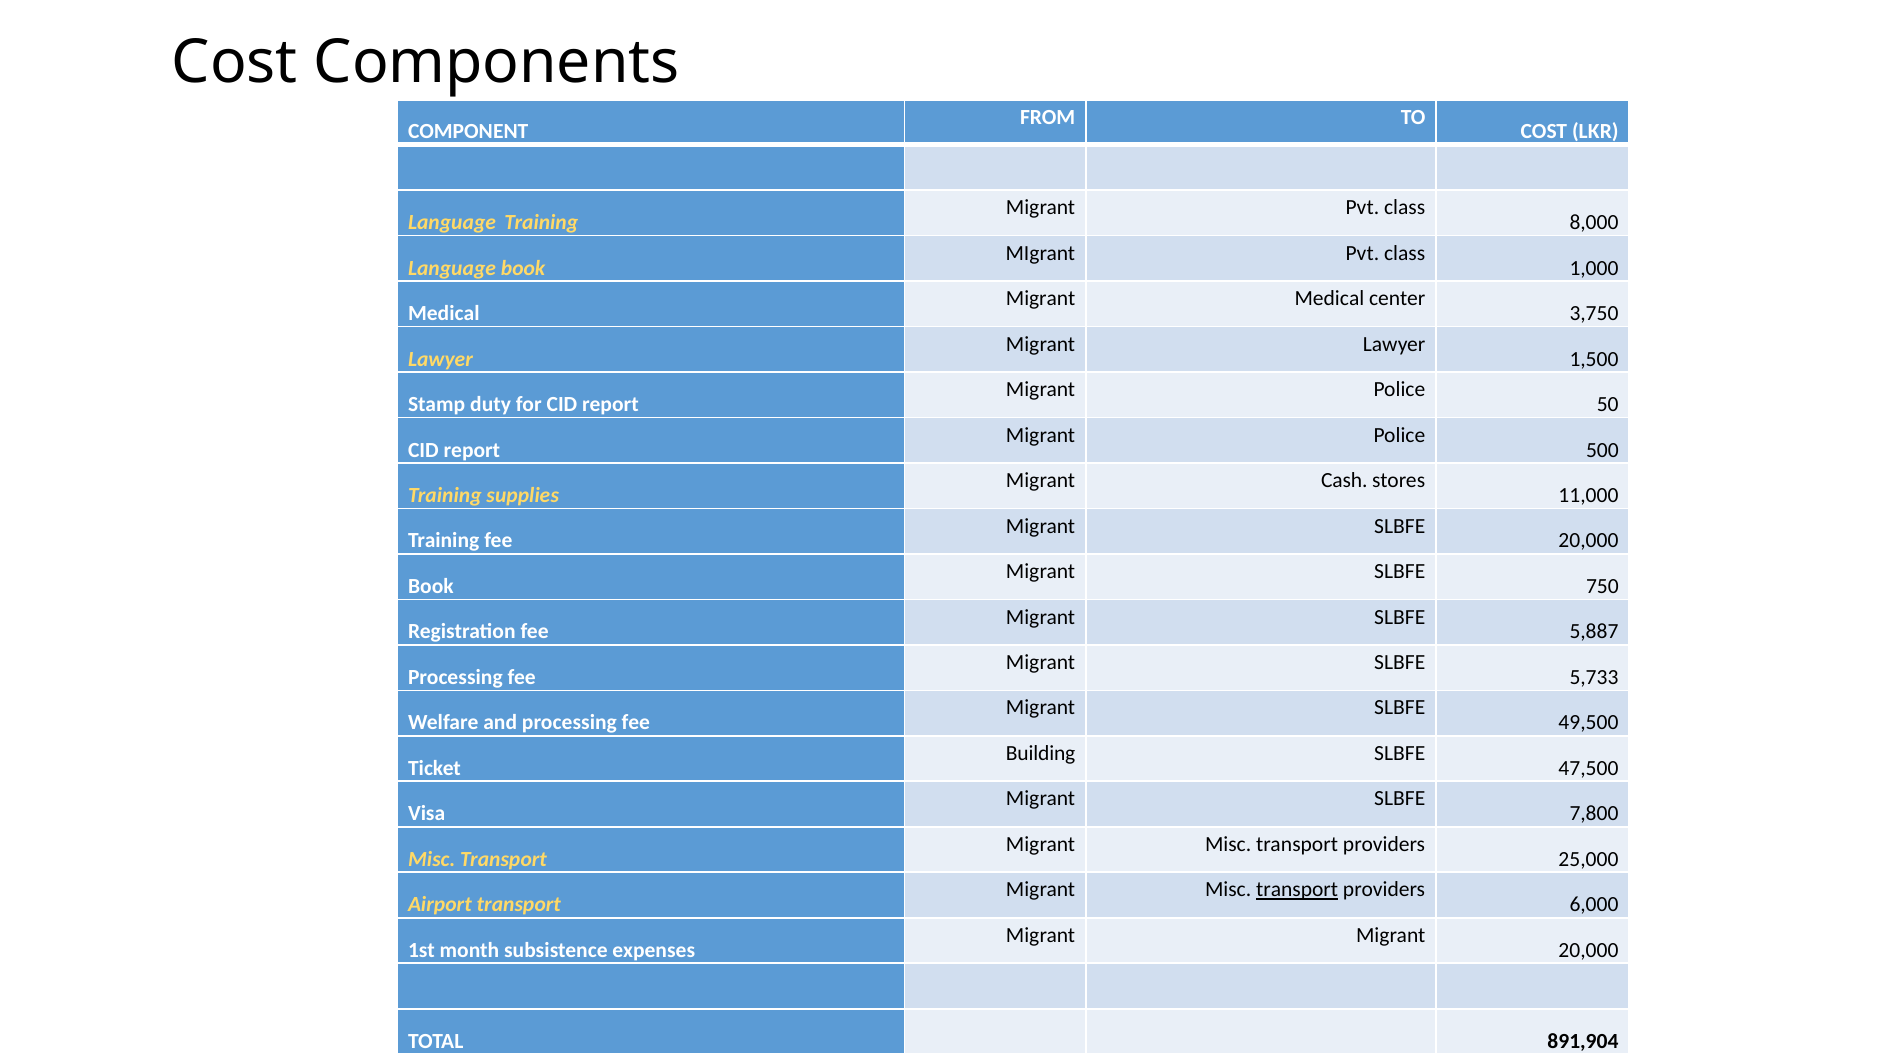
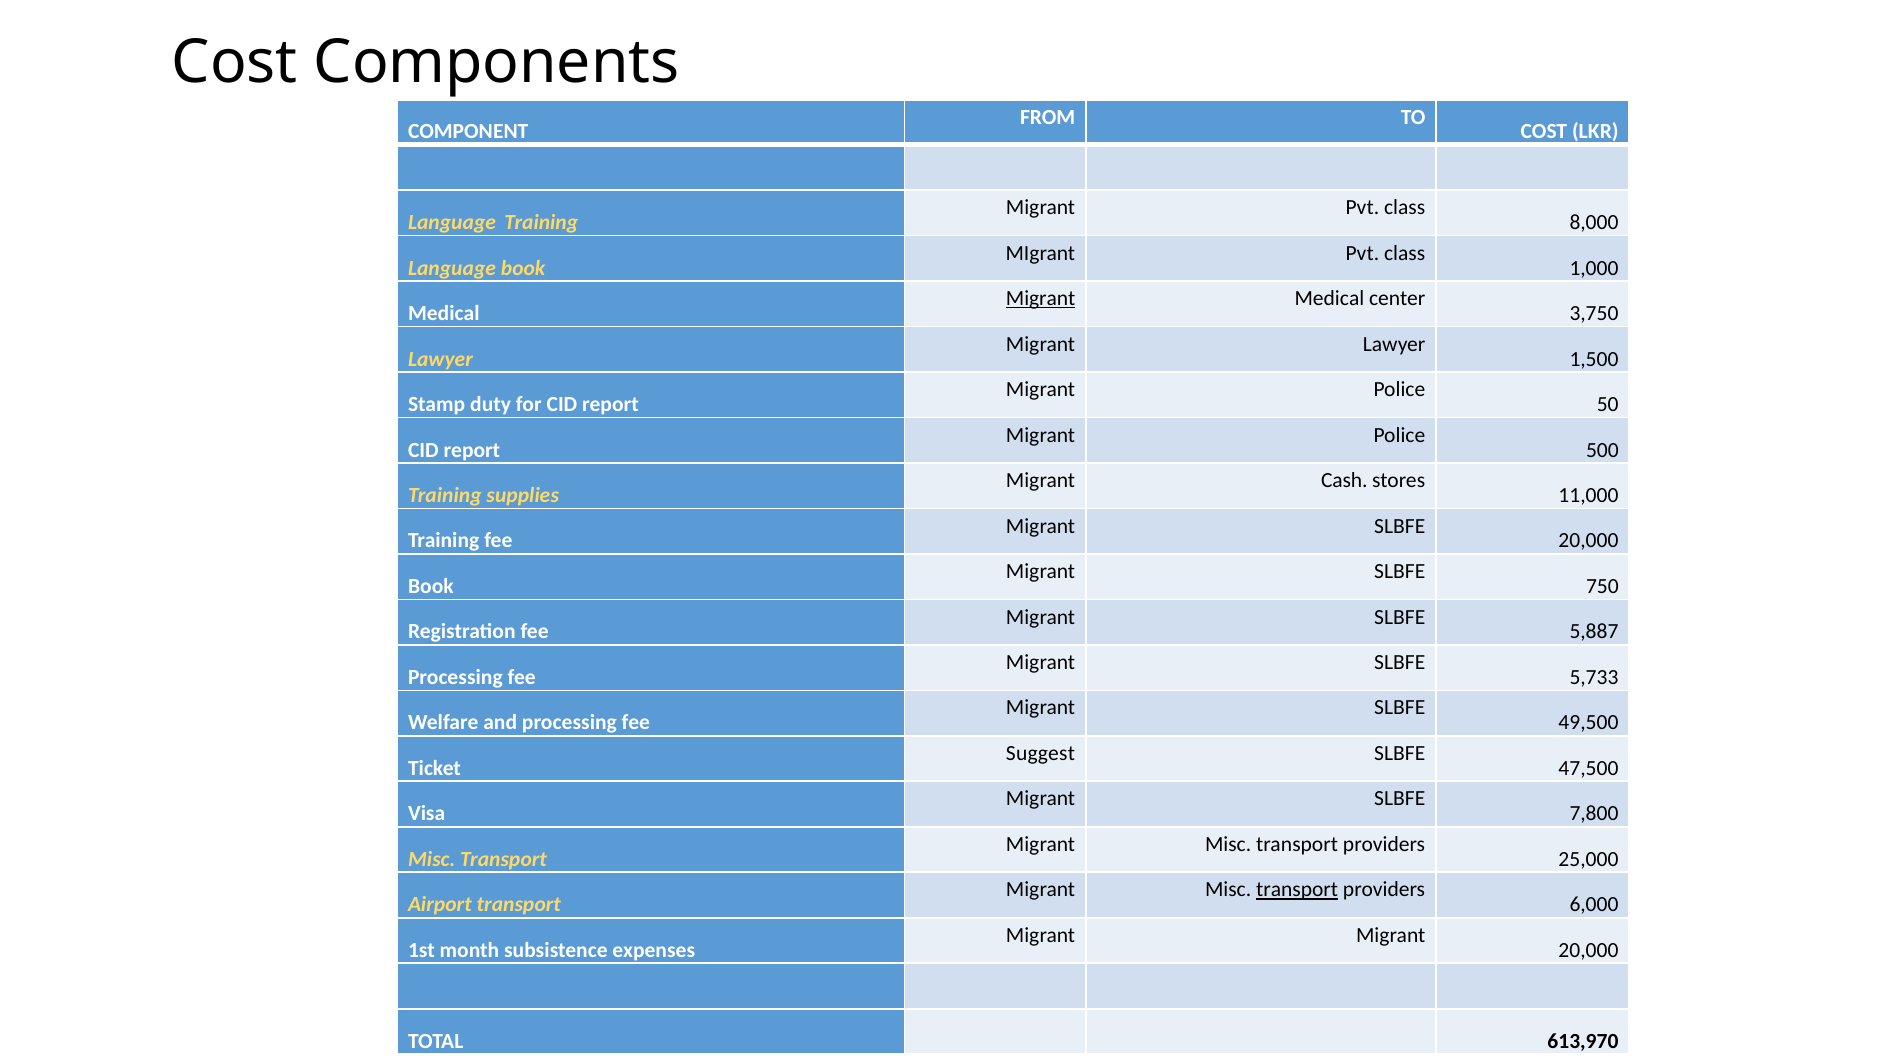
Migrant underline: none -> present (1041, 298)
Building: Building -> Suggest (1040, 753)
891,904: 891,904 -> 613,970 (1583, 1041)
